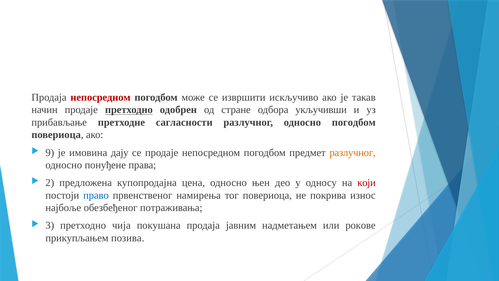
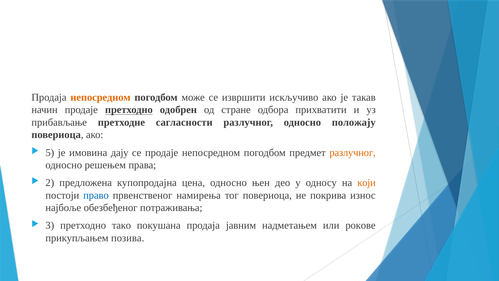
непосредном colour: red -> orange (101, 97)
укључивши: укључивши -> прихватити (321, 110)
односно погодбом: погодбом -> положају (354, 122)
9: 9 -> 5 (50, 152)
понуђене: понуђене -> решењем (105, 165)
који colour: red -> orange (367, 183)
чија: чија -> тако (121, 225)
